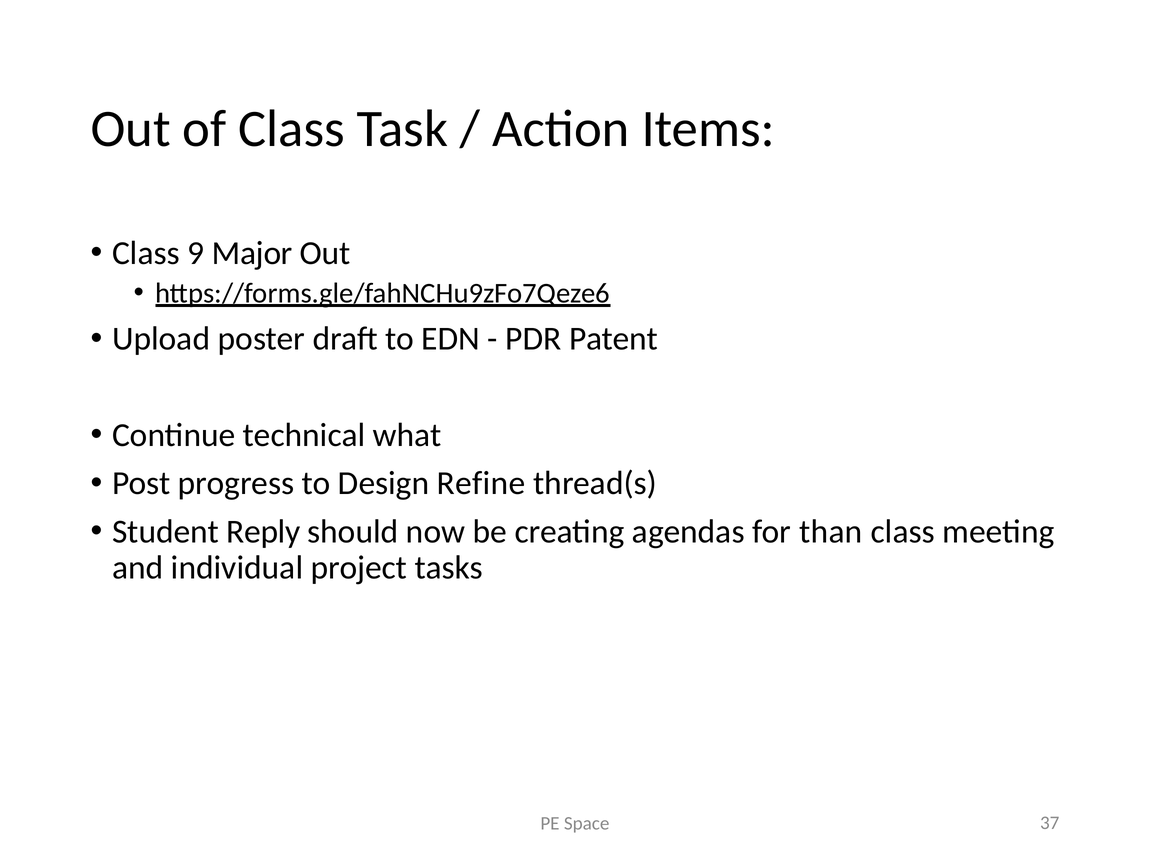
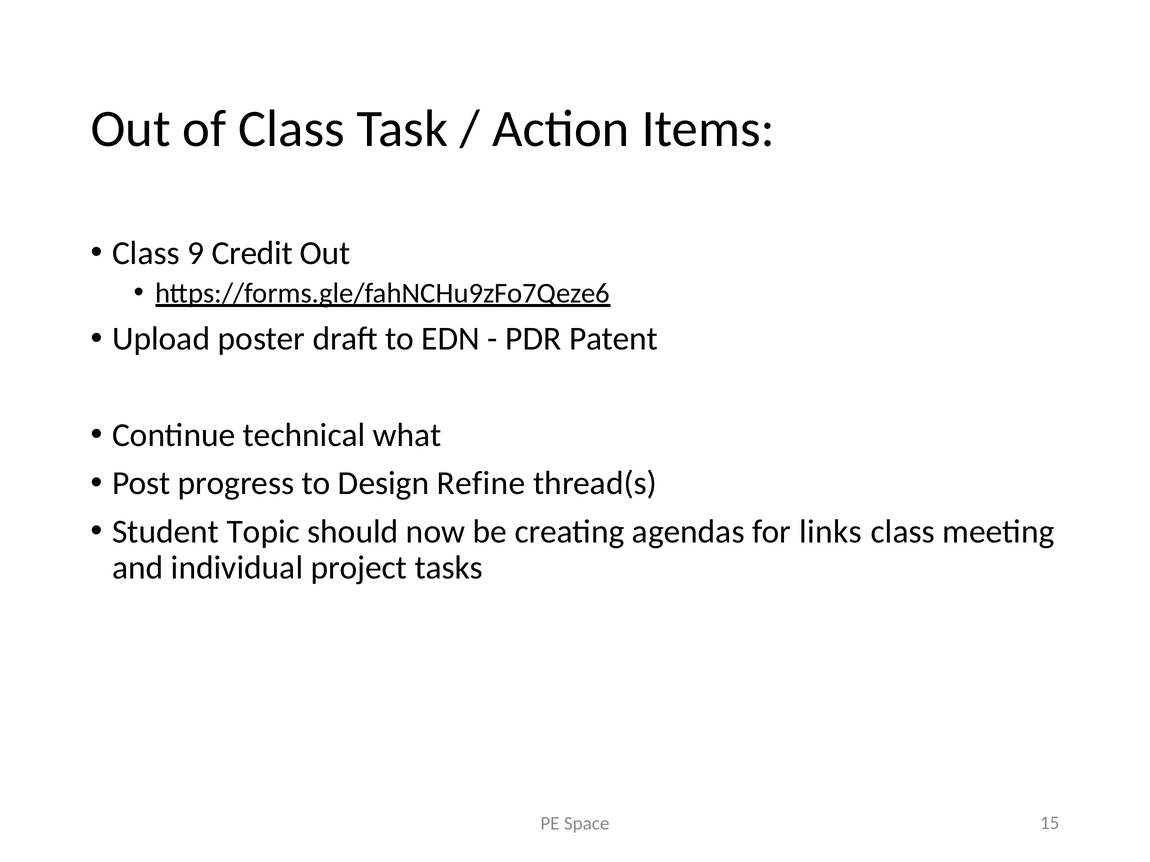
Major: Major -> Credit (252, 253)
Reply: Reply -> Topic (263, 532)
than: than -> links (831, 532)
37: 37 -> 15 (1050, 823)
